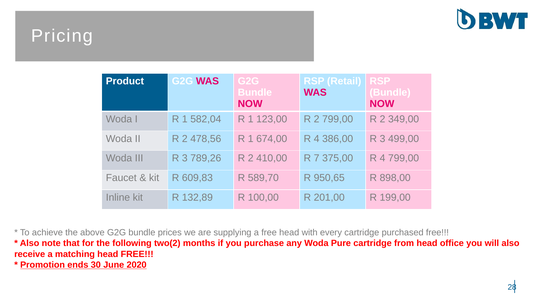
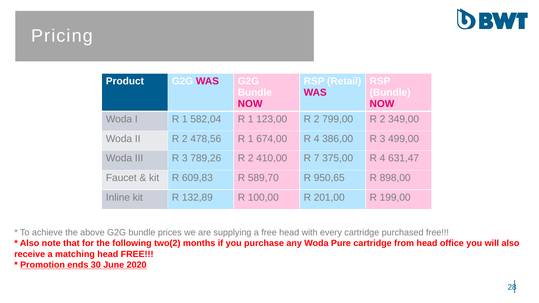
4 799,00: 799,00 -> 631,47 (404, 158)
